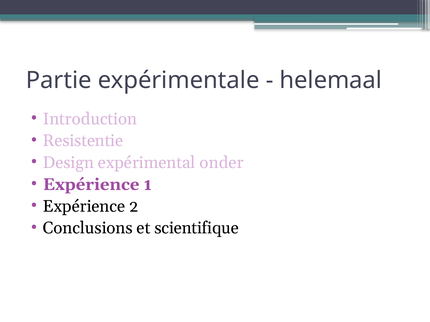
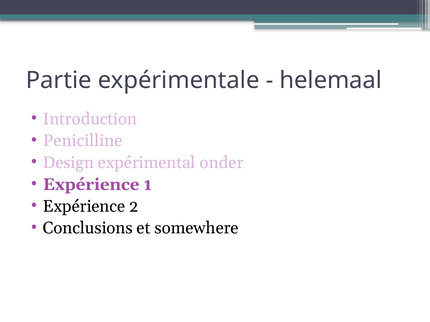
Resistentie: Resistentie -> Penicilline (83, 141)
scientifique: scientifique -> somewhere (197, 228)
